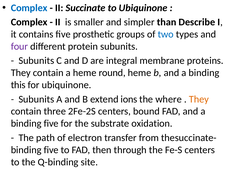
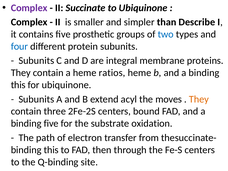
Complex colour: blue -> purple (29, 8)
four colour: purple -> blue (19, 46)
round: round -> ratios (112, 73)
ions: ions -> acyl (129, 99)
where: where -> moves (169, 99)
five: five -> this (51, 150)
